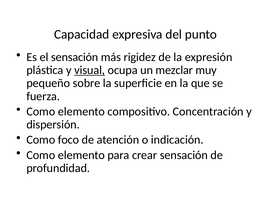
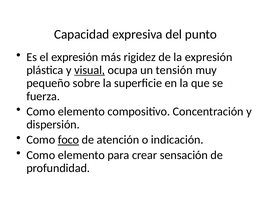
el sensación: sensación -> expresión (75, 57)
mezclar: mezclar -> tensión (174, 70)
foco underline: none -> present (68, 139)
